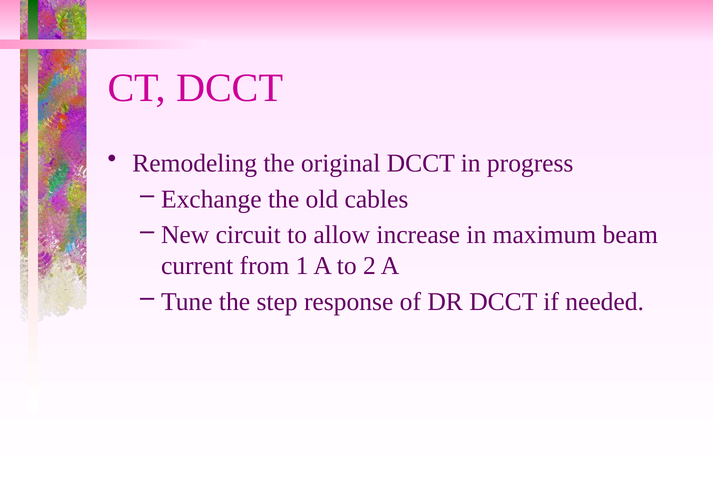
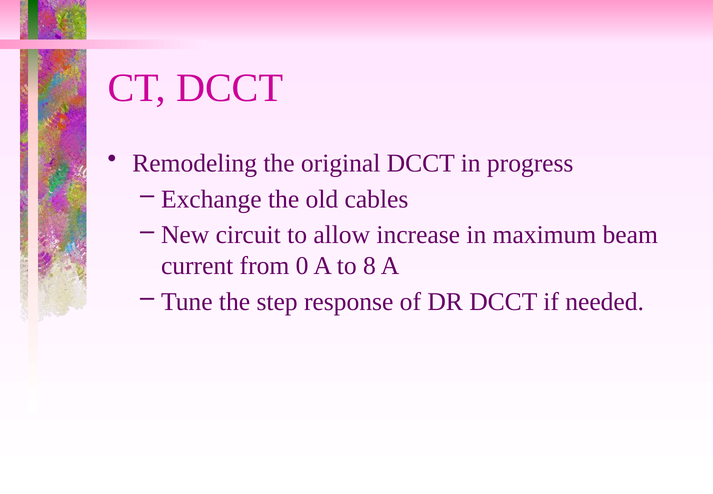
1: 1 -> 0 (302, 265)
2: 2 -> 8 (369, 265)
